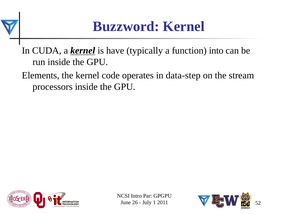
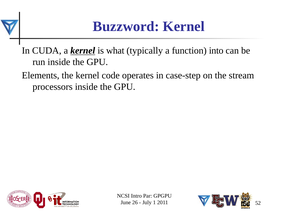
have: have -> what (115, 51)
data-step: data-step -> case-step (183, 75)
